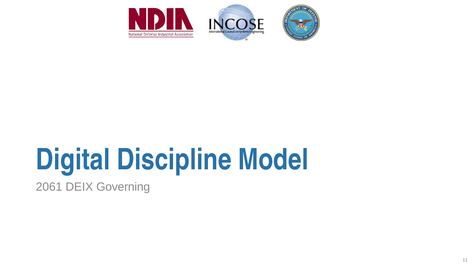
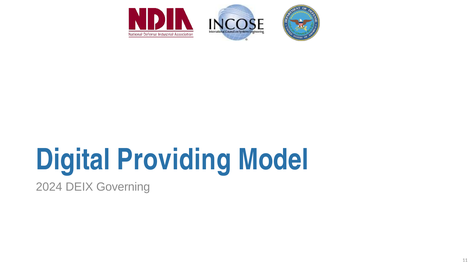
Discipline: Discipline -> Providing (174, 159)
2061: 2061 -> 2024 (49, 187)
